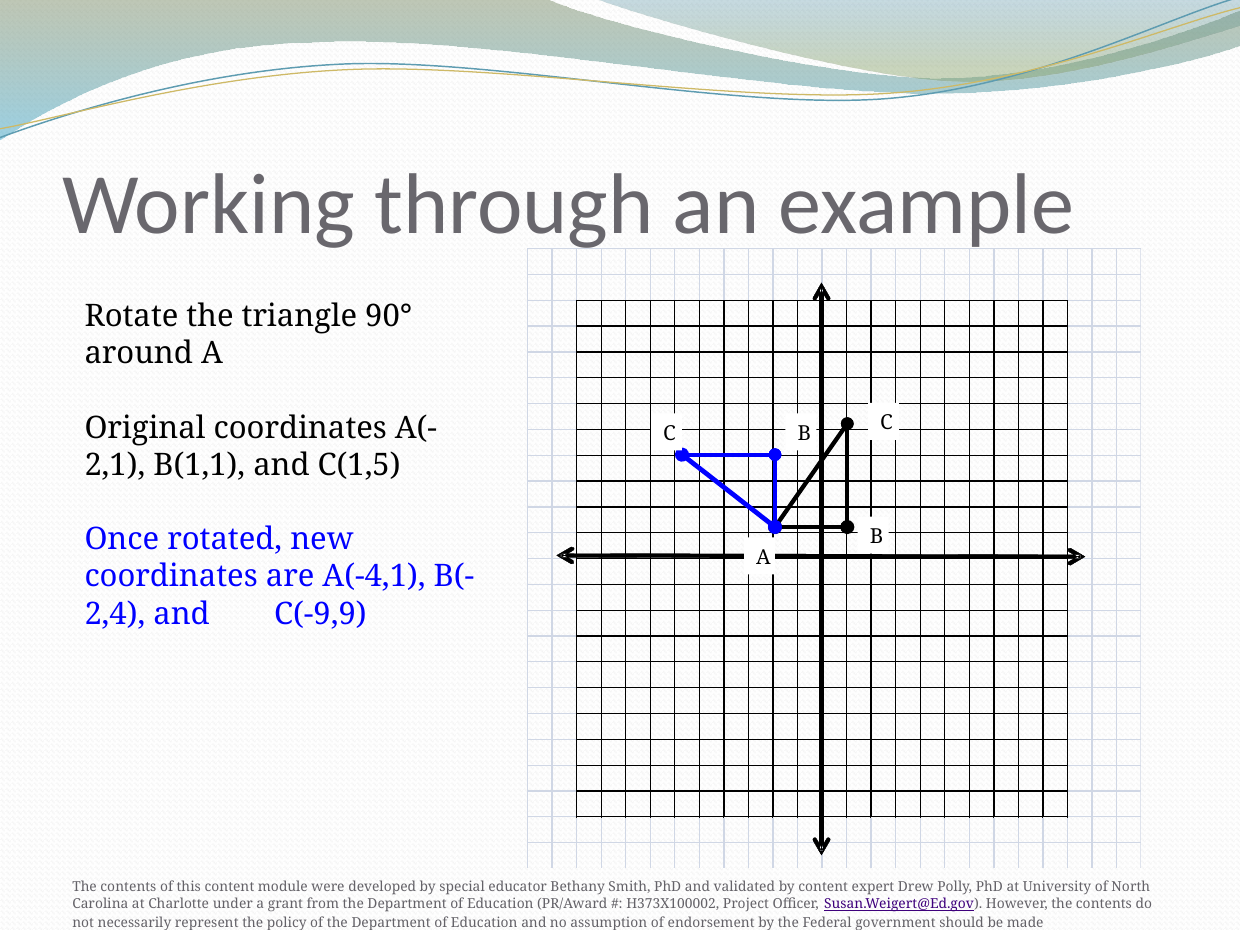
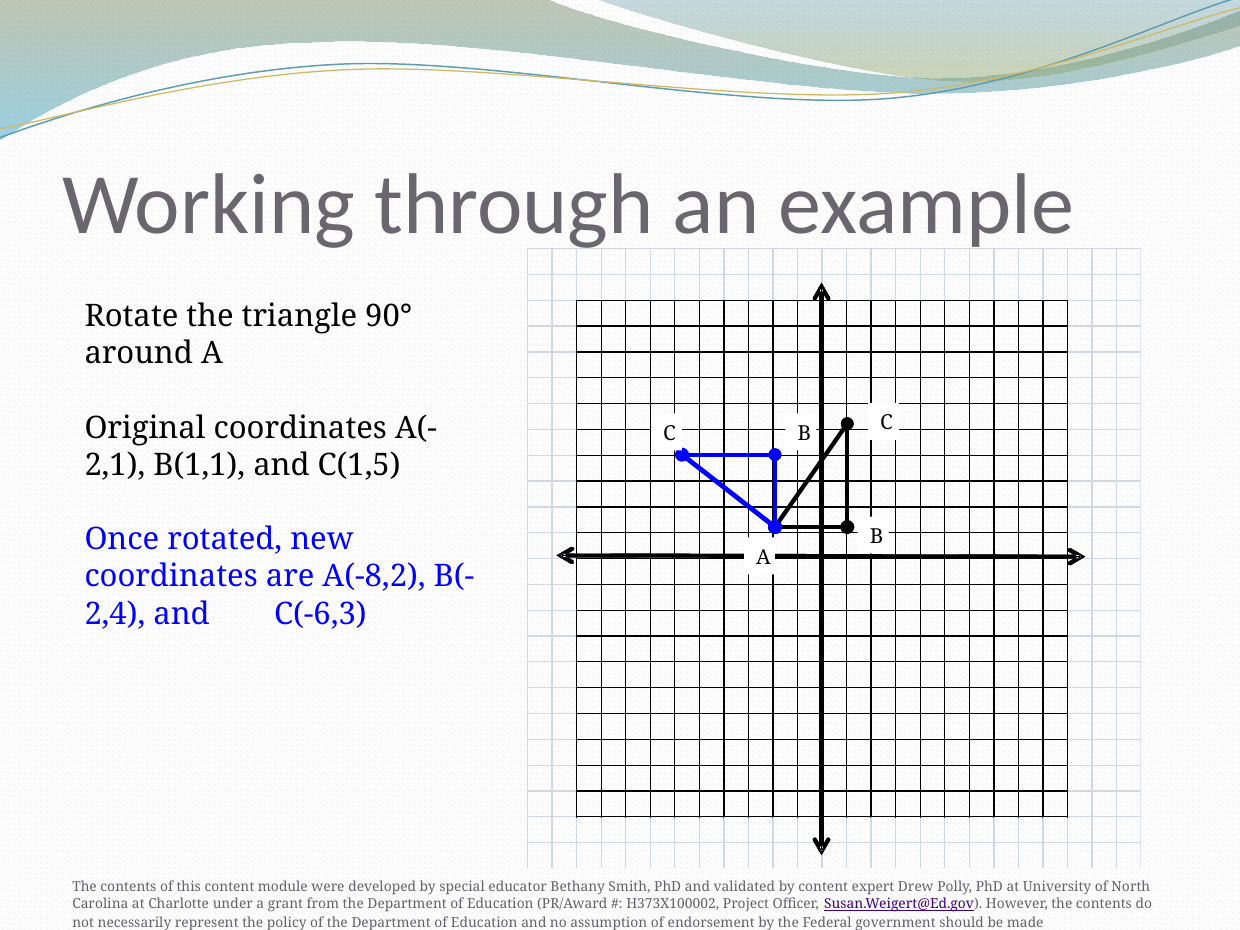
A(-4,1: A(-4,1 -> A(-8,2 (374, 577)
C(-9,9: C(-9,9 -> C(-6,3 (320, 614)
